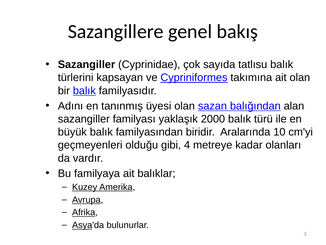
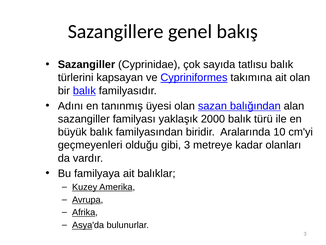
gibi 4: 4 -> 3 (187, 145)
